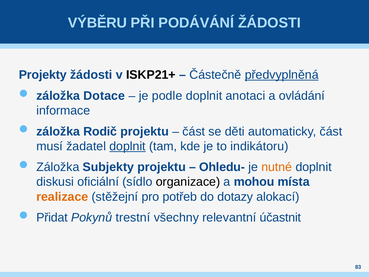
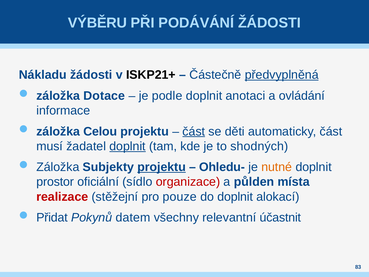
Projekty: Projekty -> Nákladu (43, 75)
Rodič: Rodič -> Celou (100, 131)
část underline: none -> present (194, 131)
indikátoru: indikátoru -> shodných (259, 146)
projektu underline: none -> present (162, 167)
diskusi: diskusi -> prostor (55, 182)
organizace colour: black -> red (188, 182)
mohou: mohou -> půlden (254, 182)
realizace colour: orange -> red (62, 197)
potřeb: potřeb -> pouze (180, 197)
do dotazy: dotazy -> doplnit (235, 197)
trestní: trestní -> datem (133, 217)
